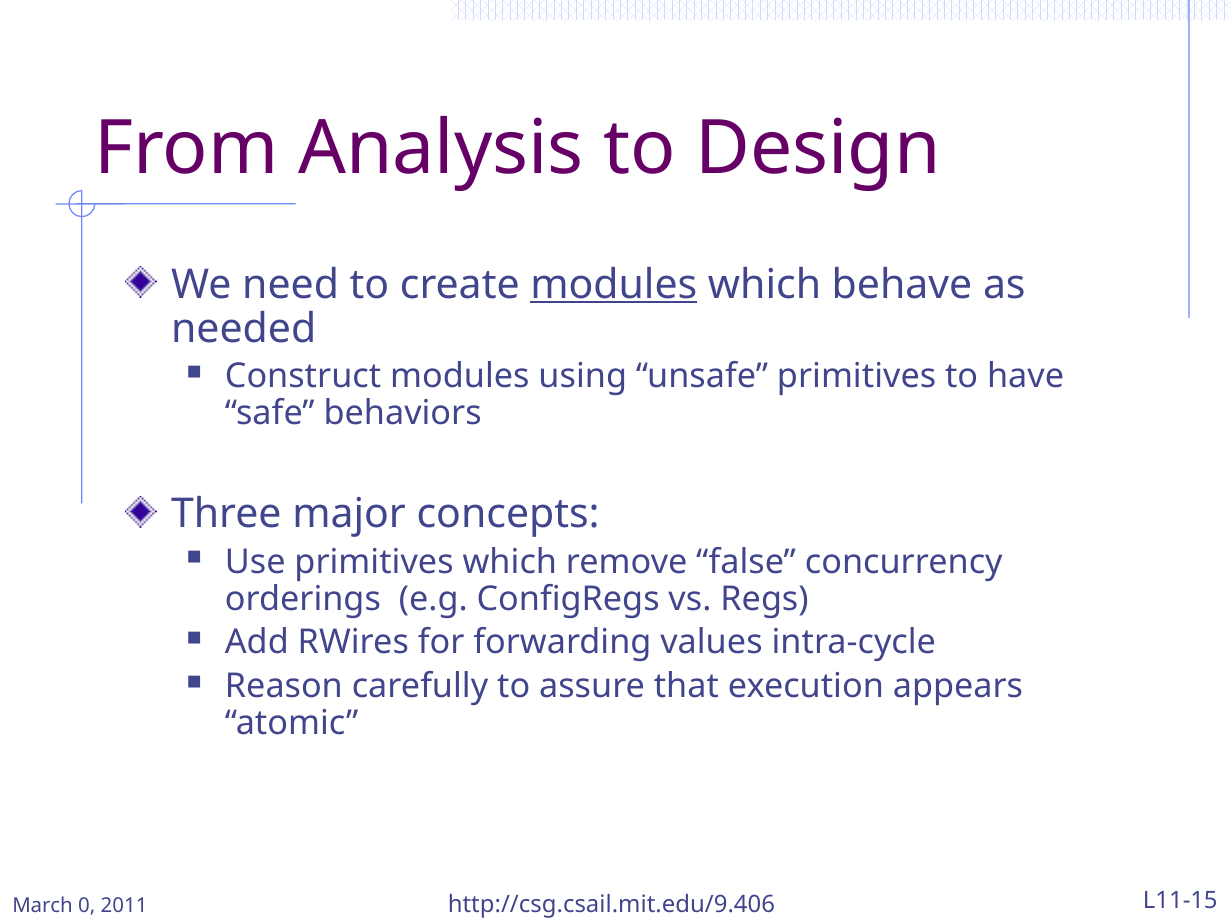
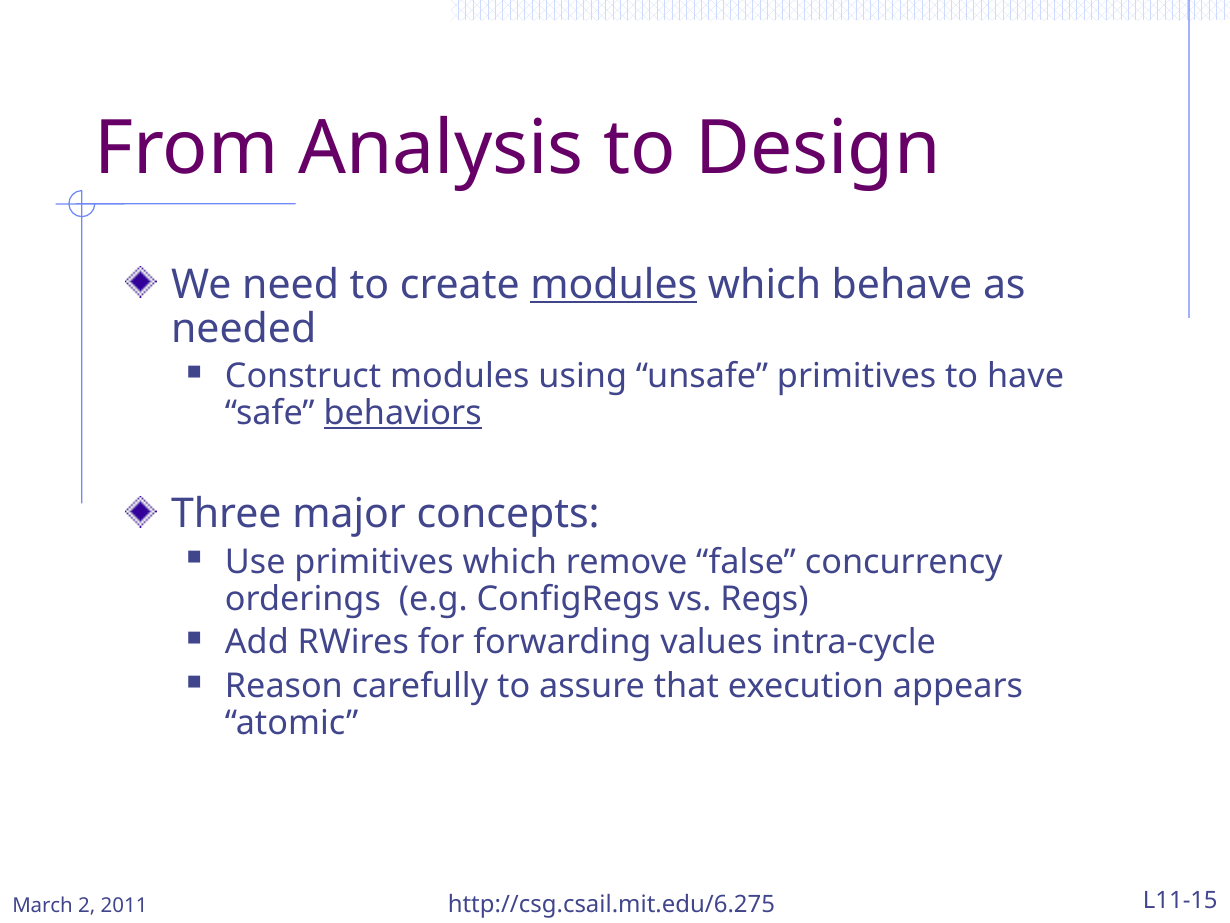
behaviors underline: none -> present (403, 413)
http://csg.csail.mit.edu/9.406: http://csg.csail.mit.edu/9.406 -> http://csg.csail.mit.edu/6.275 (611, 904)
0: 0 -> 2 (87, 905)
